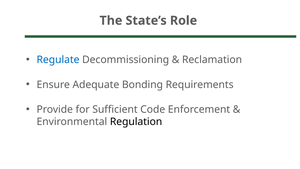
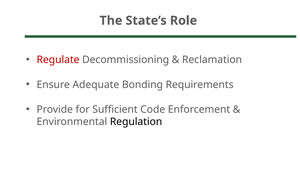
Regulate colour: blue -> red (58, 60)
